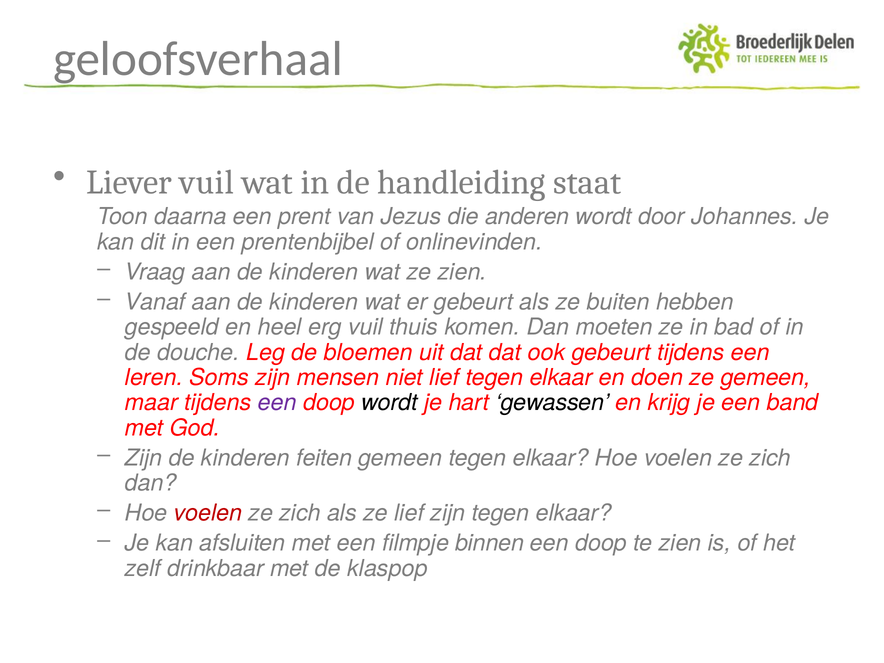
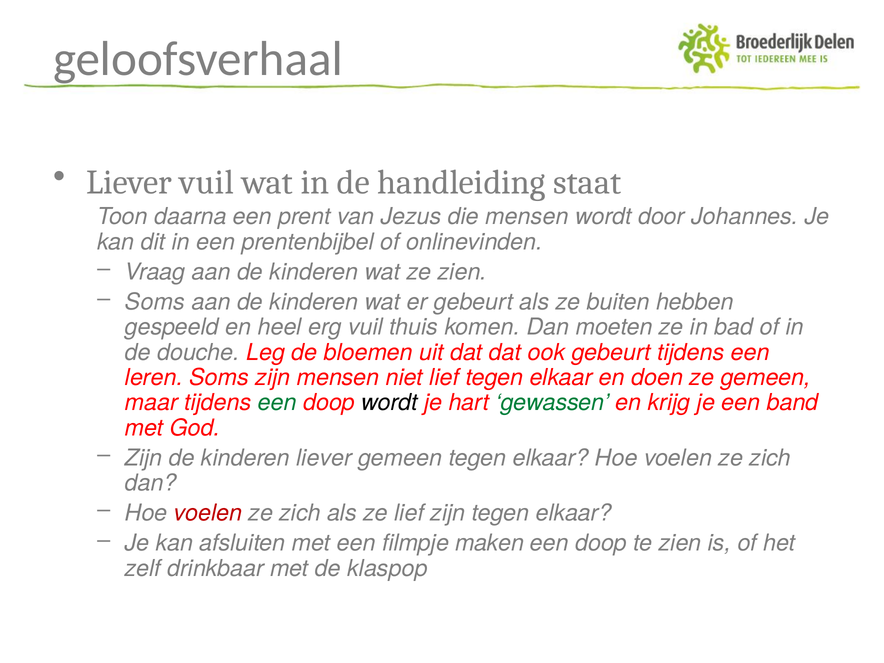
die anderen: anderen -> mensen (527, 217)
Vanaf: Vanaf -> Soms (155, 302)
een colour: purple -> green (277, 403)
gewassen colour: black -> green (552, 403)
kinderen feiten: feiten -> liever (324, 458)
binnen: binnen -> maken (490, 543)
